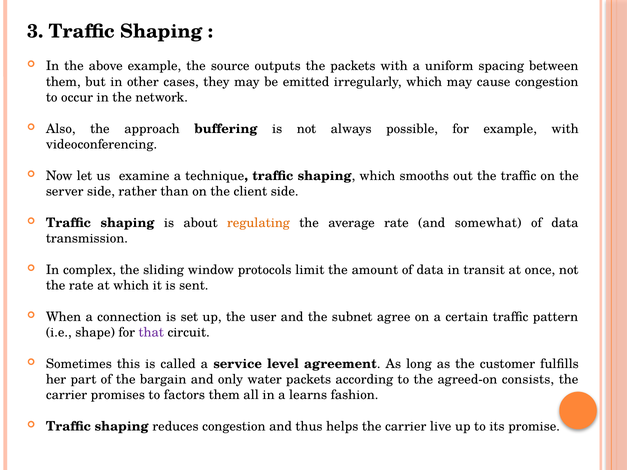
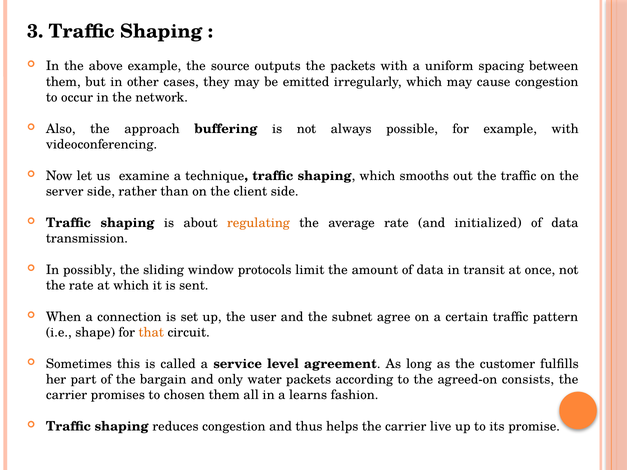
somewhat: somewhat -> initialized (488, 223)
complex: complex -> possibly (89, 270)
that colour: purple -> orange (151, 333)
factors: factors -> chosen (184, 395)
